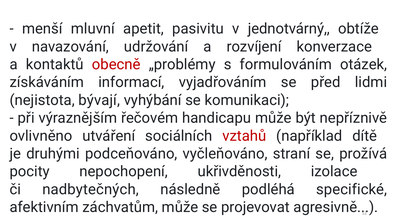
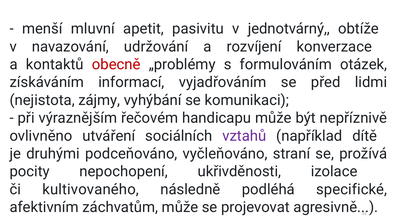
bývají: bývají -> zájmy (99, 100)
vztahů colour: red -> purple (244, 136)
nadbytečných: nadbytečných -> kultivovaného (91, 190)
